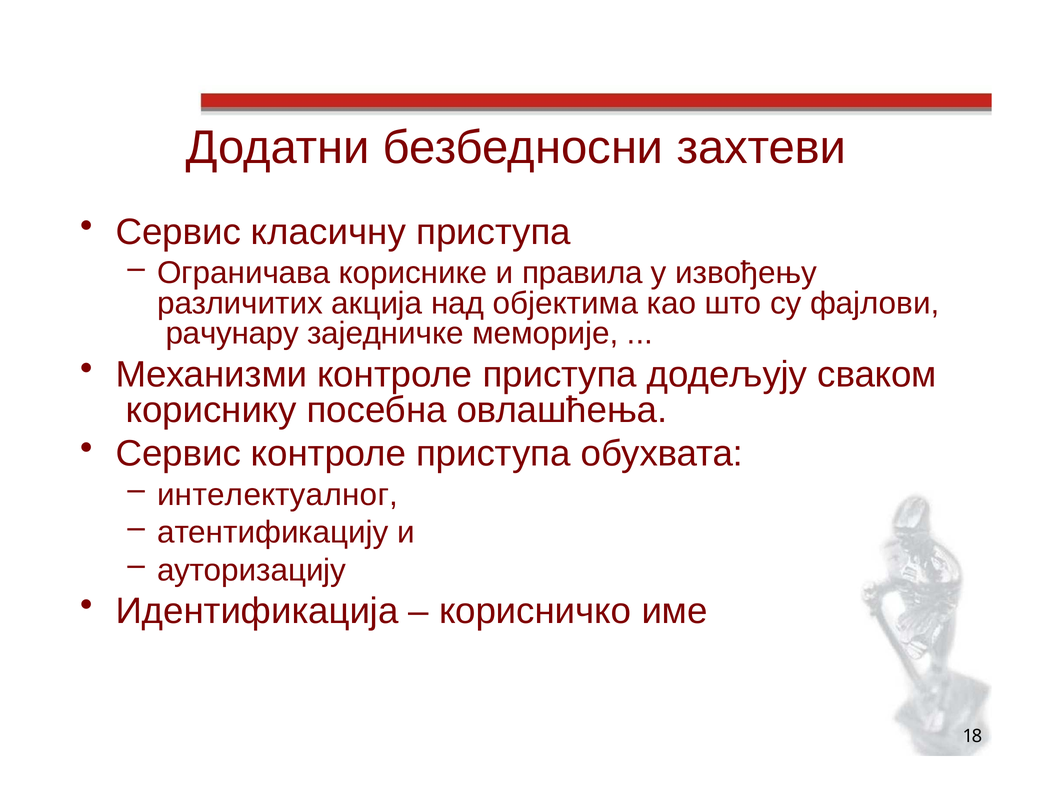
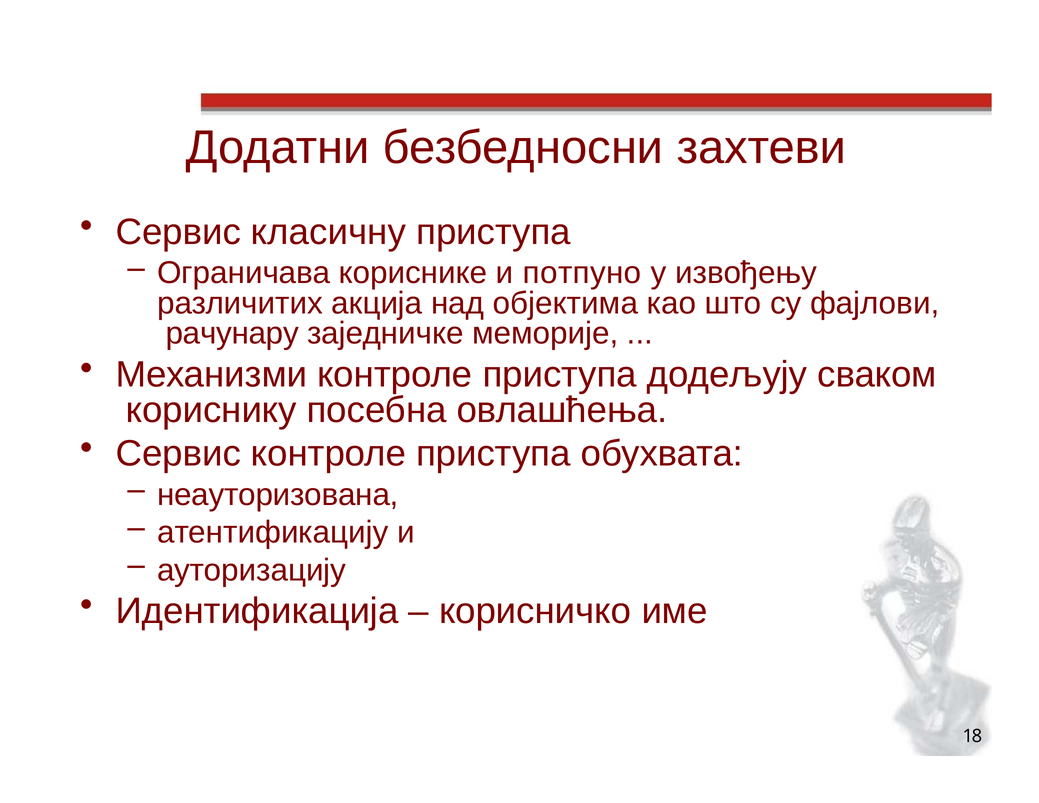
правила: правила -> потпуно (582, 273)
интелектуалног: интелектуалног -> неауторизована (278, 495)
